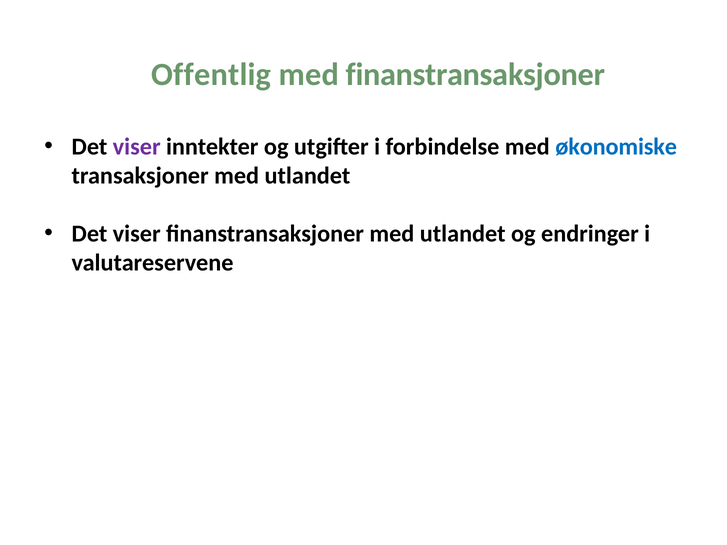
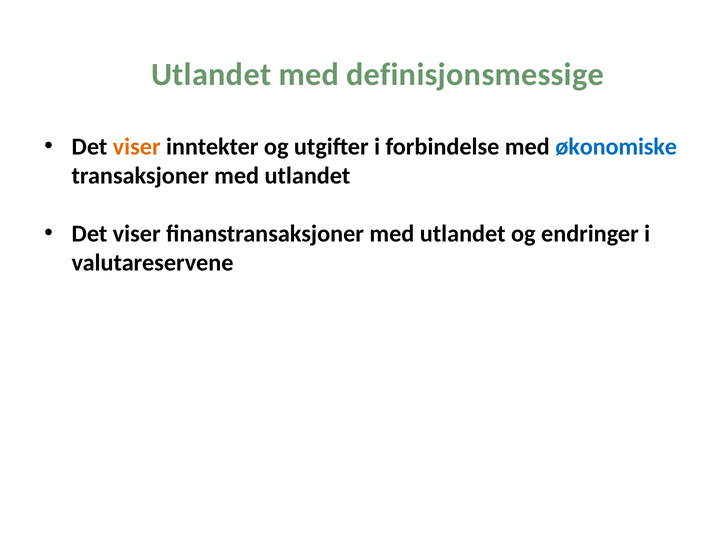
Offentlig: Offentlig -> Utlandet (211, 75)
med finanstransaksjoner: finanstransaksjoner -> definisjonsmessige (475, 75)
viser colour: purple -> orange (137, 147)
